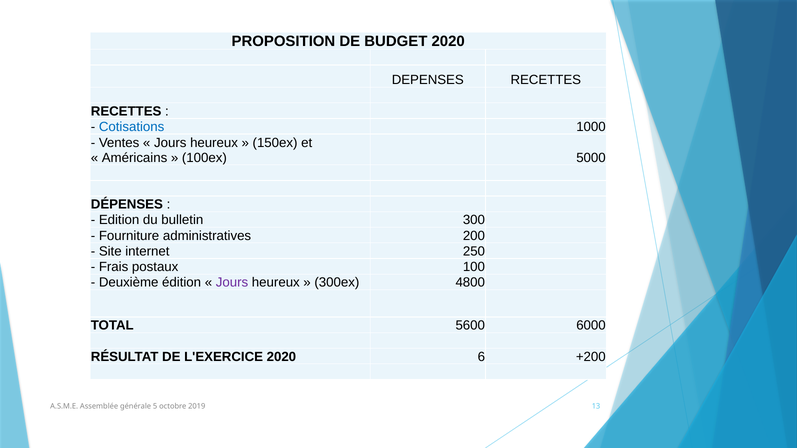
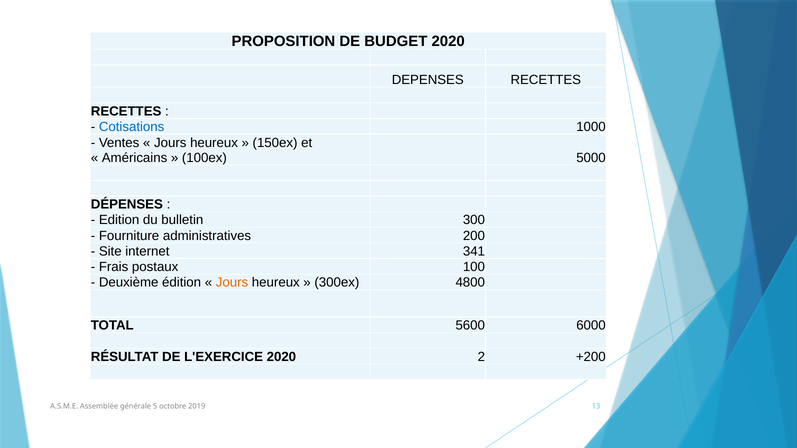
250: 250 -> 341 (474, 251)
Jours colour: purple -> orange (232, 283)
6: 6 -> 2 (481, 357)
